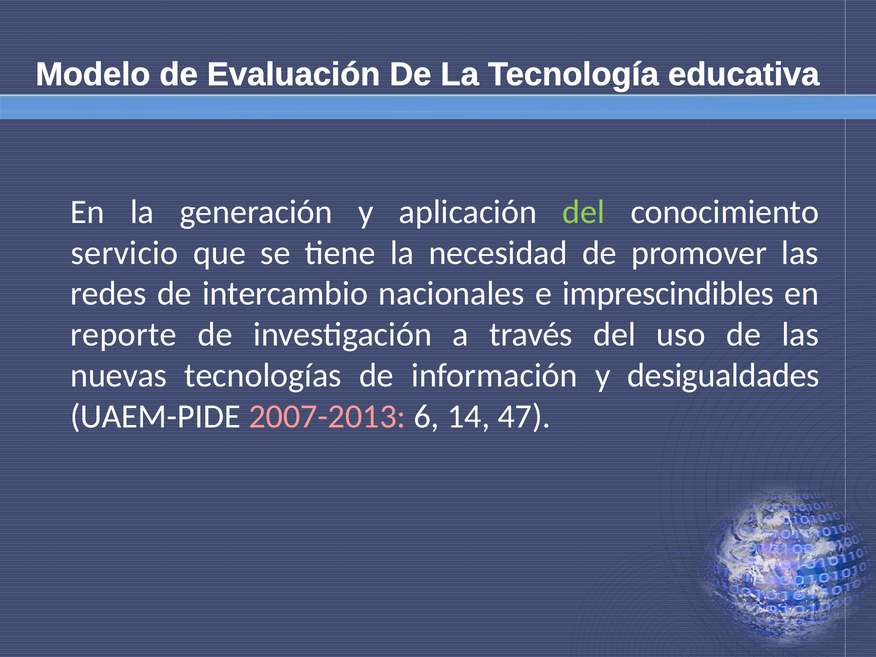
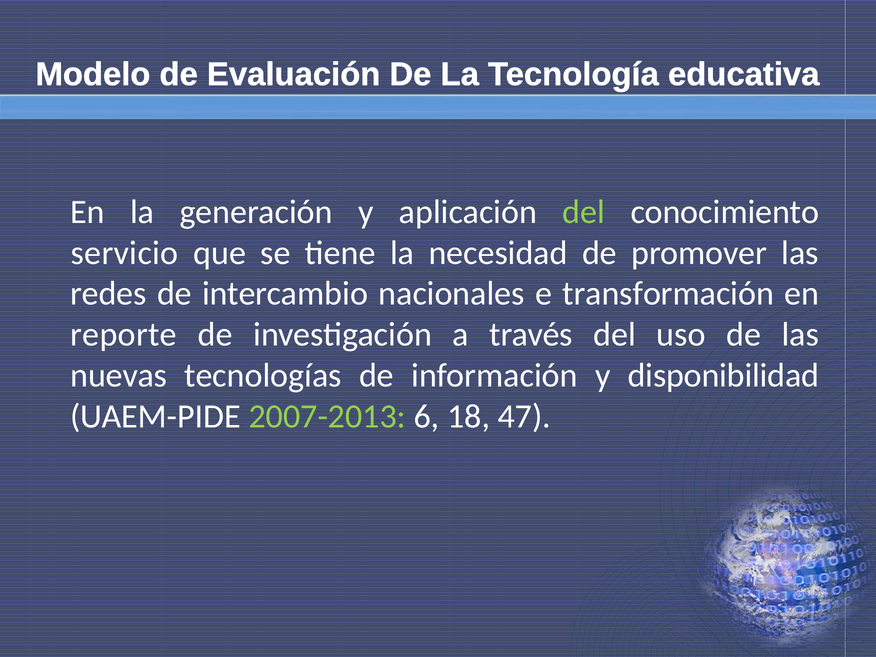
imprescindibles: imprescindibles -> transformación (668, 294)
desigualdades: desigualdades -> disponibilidad (723, 376)
2007-2013 colour: pink -> light green (327, 416)
14: 14 -> 18 (469, 416)
